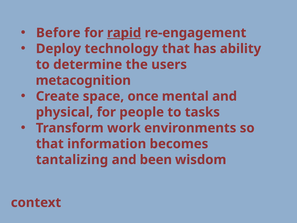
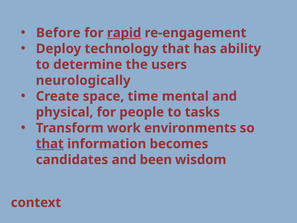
metacognition: metacognition -> neurologically (83, 80)
once: once -> time (143, 96)
that underline: none -> present (50, 144)
tantalizing: tantalizing -> candidates (72, 160)
